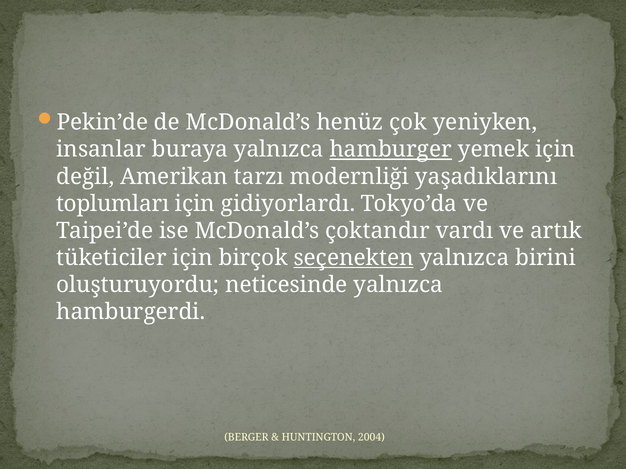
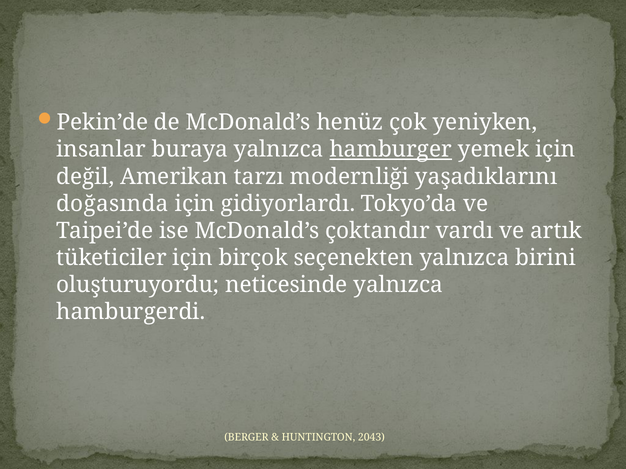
toplumları: toplumları -> doğasında (112, 204)
seçenekten underline: present -> none (354, 258)
2004: 2004 -> 2043 (371, 438)
